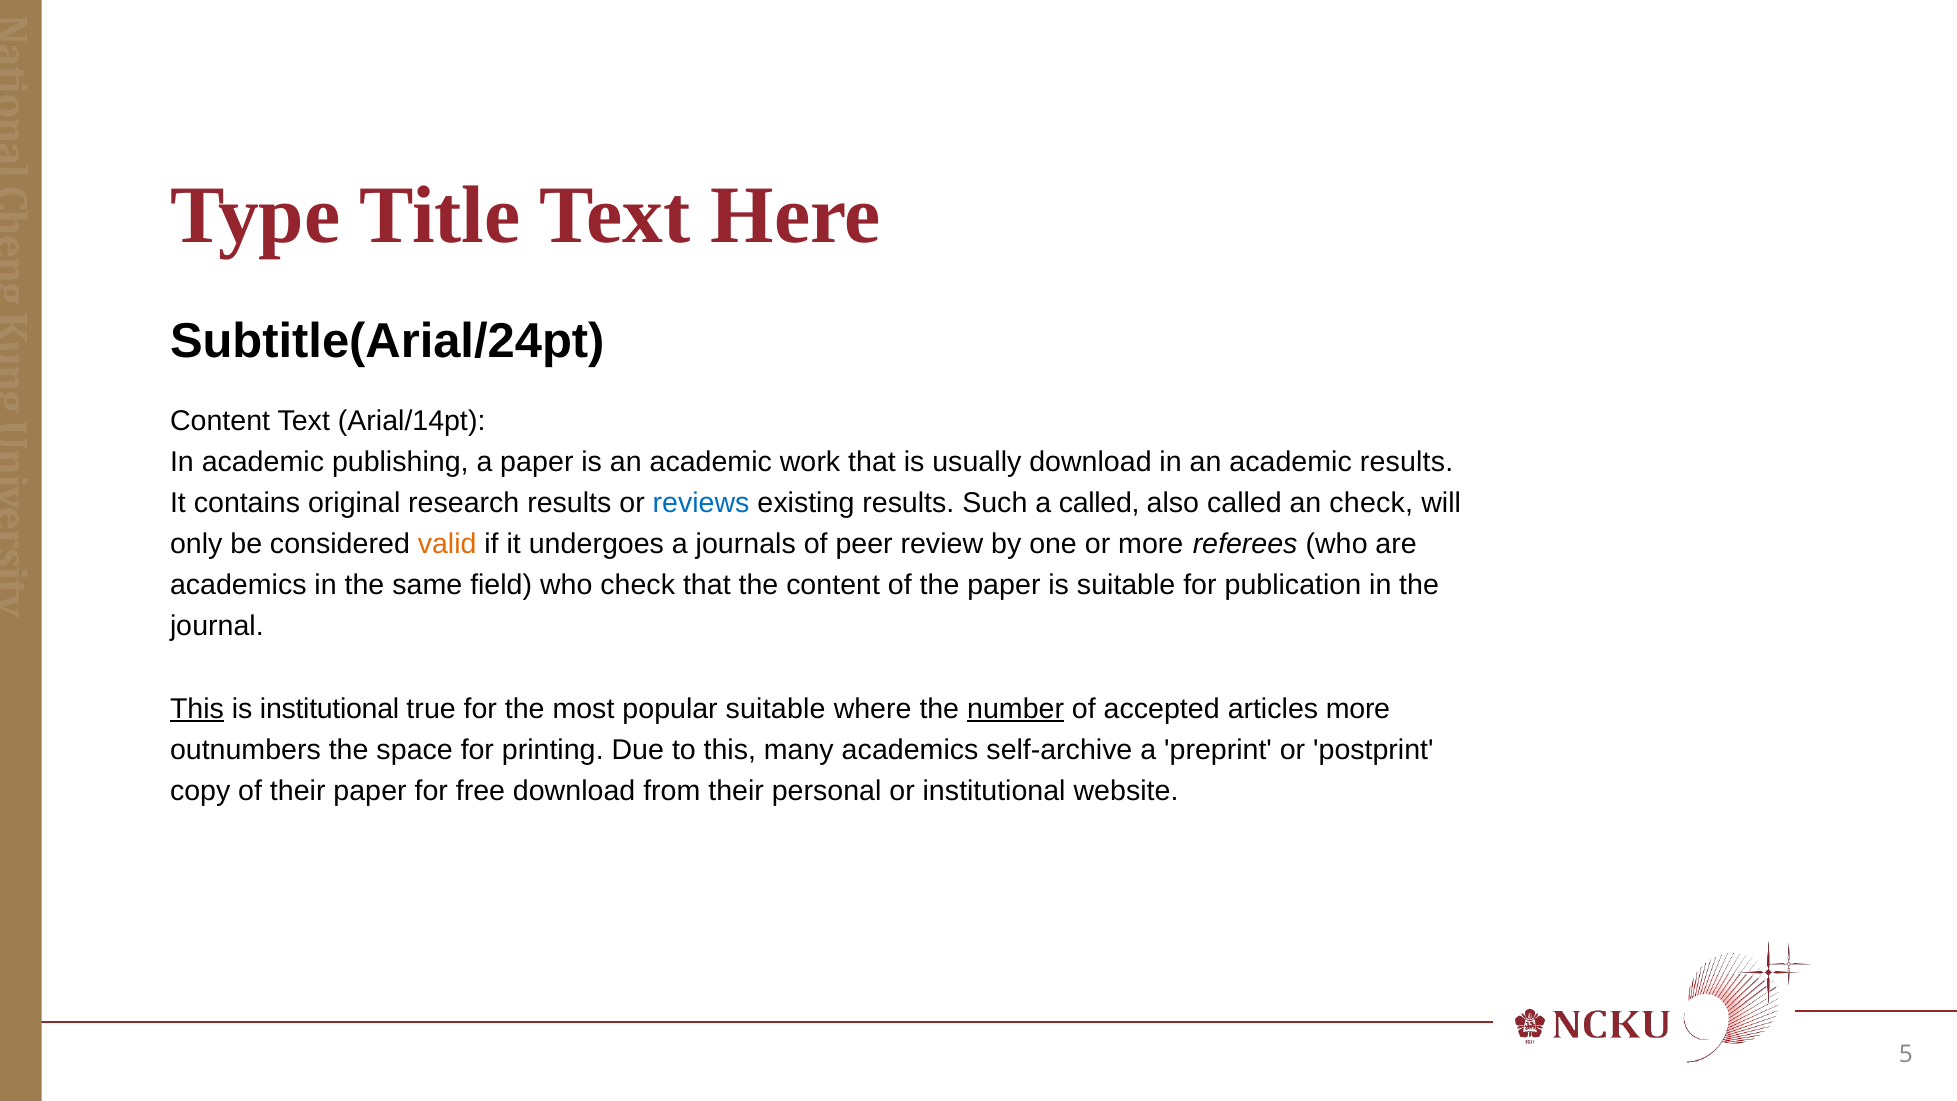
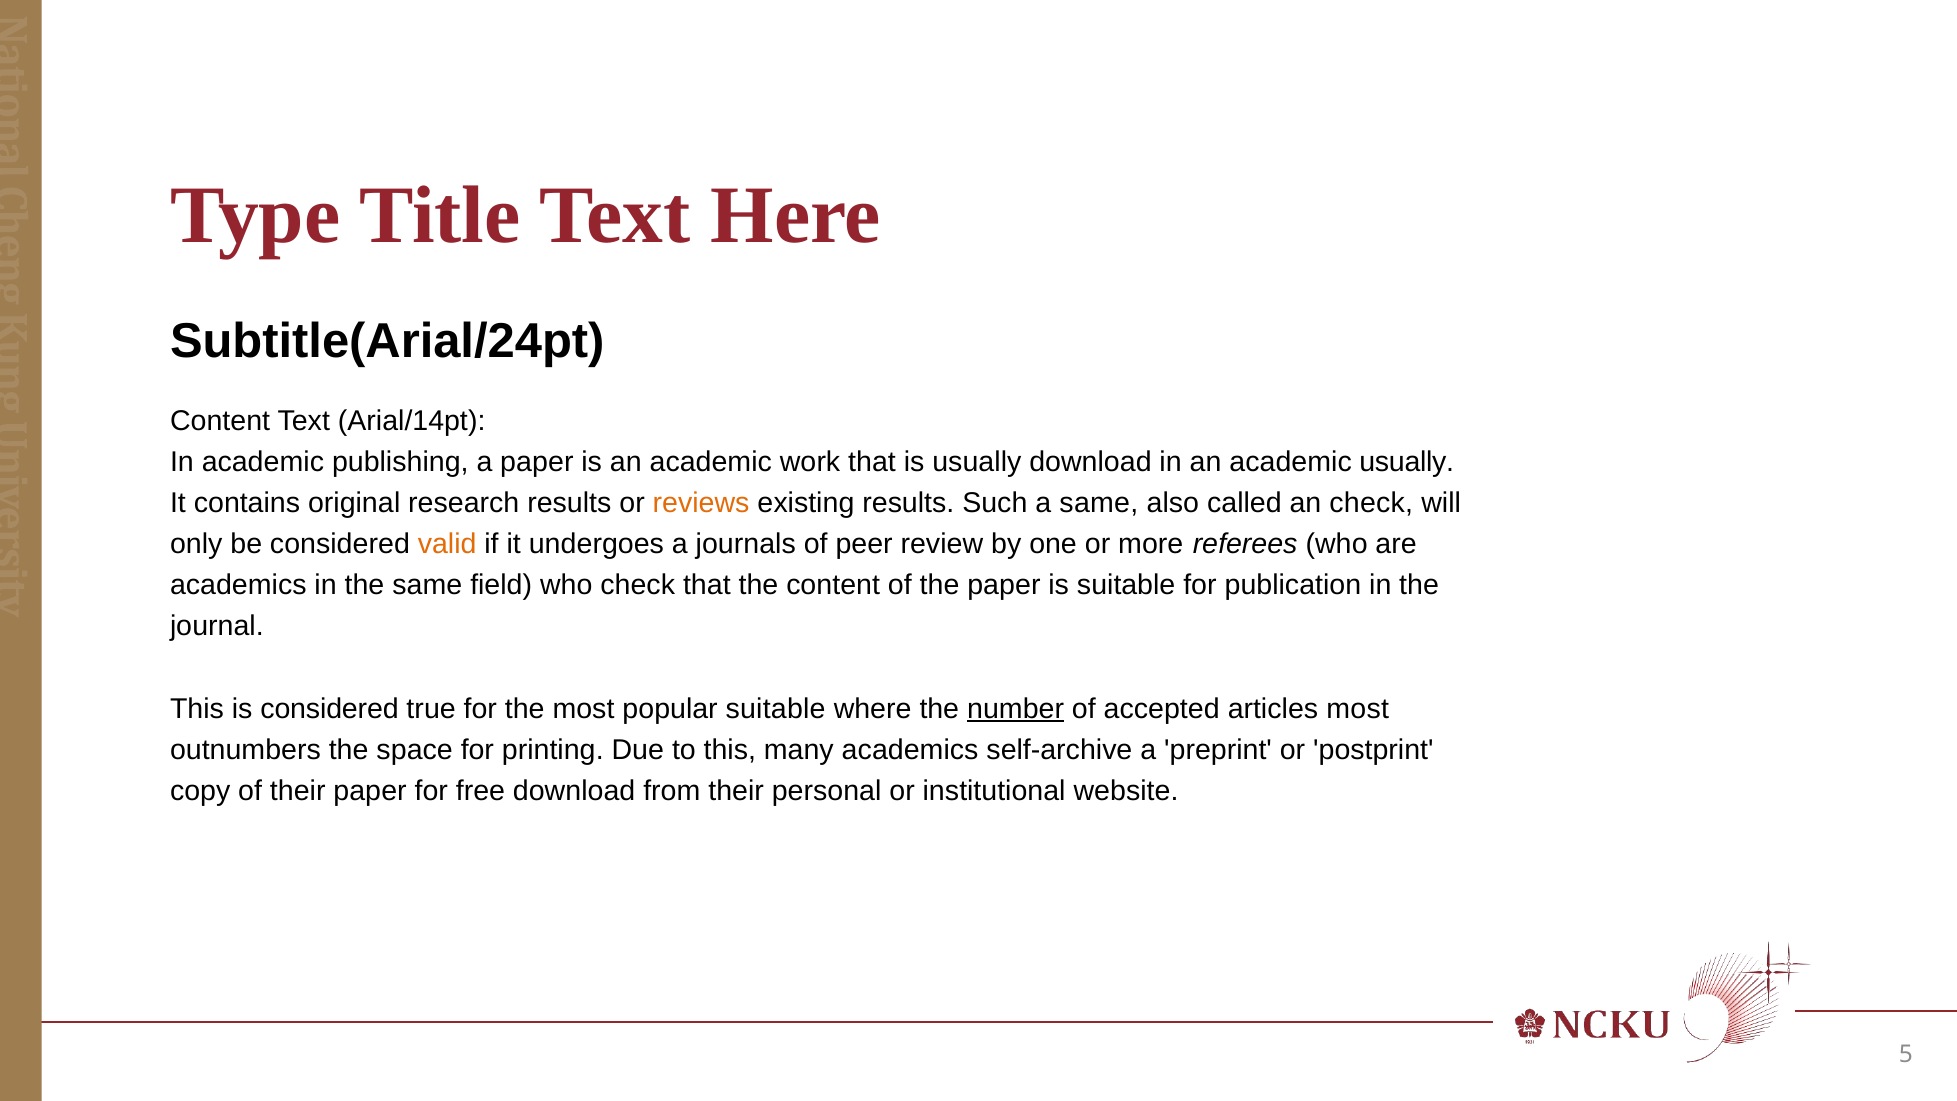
academic results: results -> usually (1407, 462)
reviews colour: blue -> orange (701, 503)
a called: called -> same (1099, 503)
This underline: present -> none (197, 708)
is institutional: institutional -> considered (330, 708)
articles more: more -> most (1358, 708)
